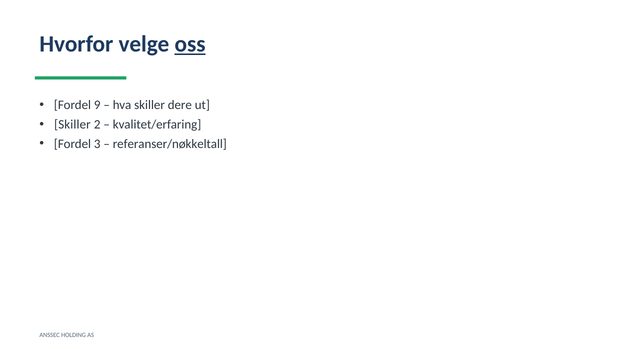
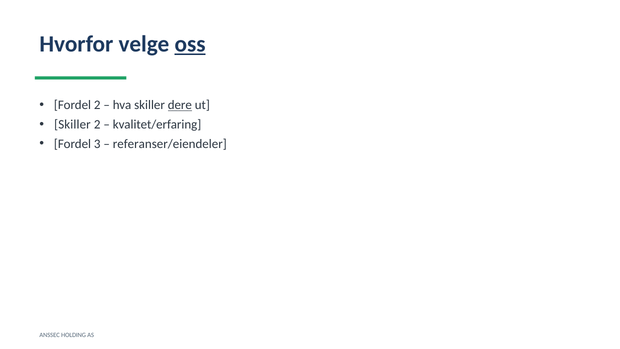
Fordel 9: 9 -> 2 (97, 105)
dere underline: none -> present (180, 105)
referanser/nøkkeltall: referanser/nøkkeltall -> referanser/eiendeler (170, 144)
